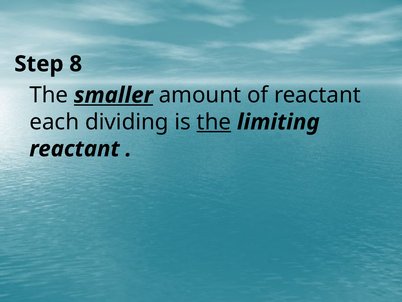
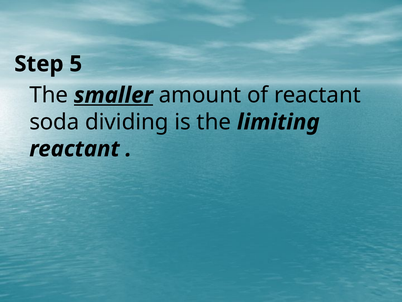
8: 8 -> 5 (76, 64)
each: each -> soda (54, 122)
the underline: present -> none (214, 122)
